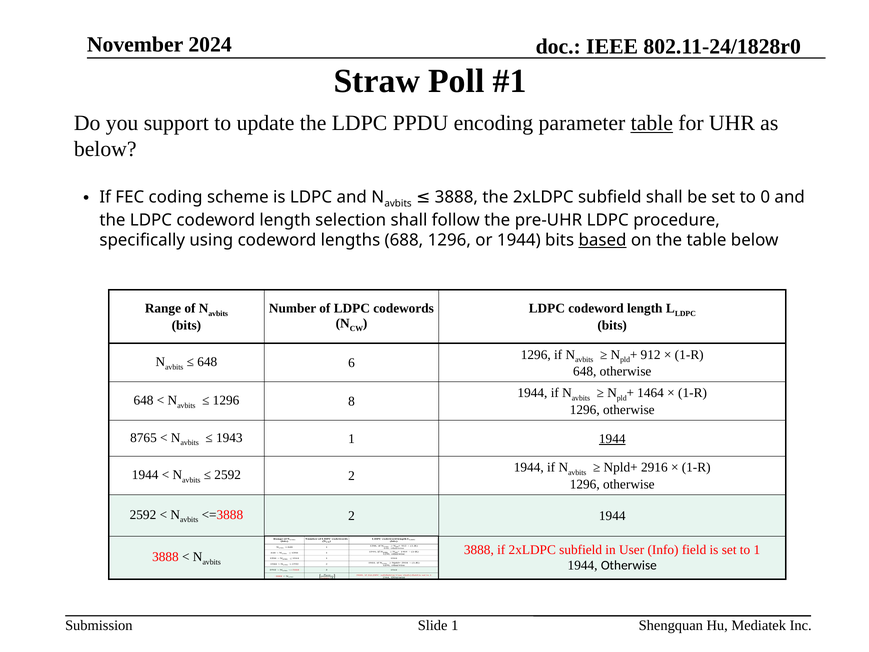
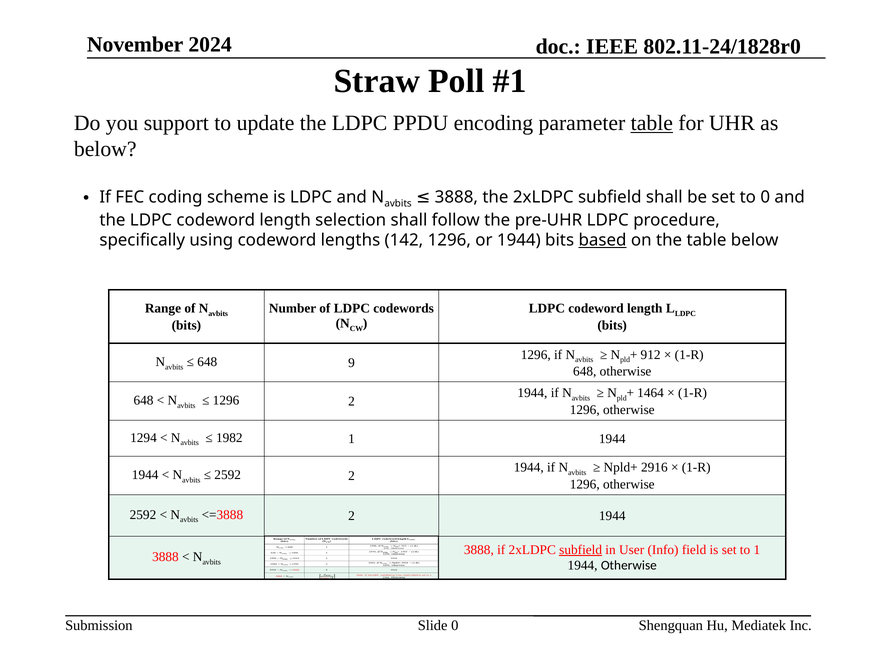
688: 688 -> 142 (404, 240)
6: 6 -> 9 (352, 363)
1296 8: 8 -> 2 (352, 401)
8765: 8765 -> 1294 (143, 438)
1943: 1943 -> 1982 (229, 438)
1944 underline: present -> none (612, 439)
subfield underline: none -> present (581, 550)
Slide 1: 1 -> 0 (455, 625)
